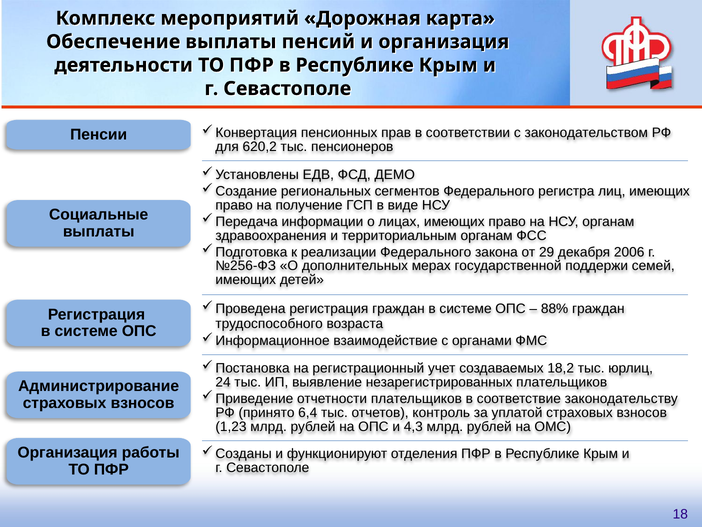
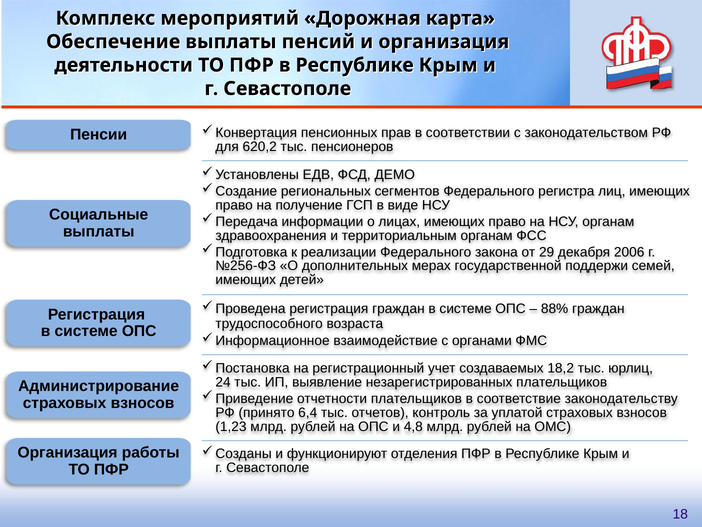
4,3: 4,3 -> 4,8 (413, 426)
